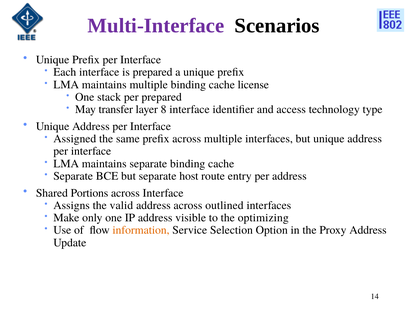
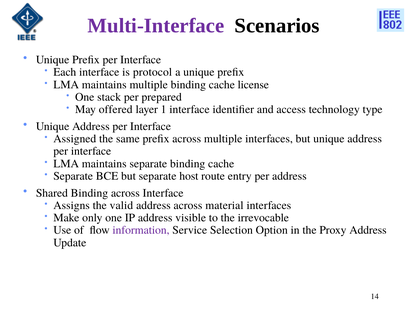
is prepared: prepared -> protocol (152, 72)
transfer: transfer -> offered (116, 110)
8: 8 -> 1 (164, 110)
Shared Portions: Portions -> Binding (89, 193)
outlined: outlined -> material (224, 206)
optimizing: optimizing -> irrevocable (263, 218)
information colour: orange -> purple (141, 231)
